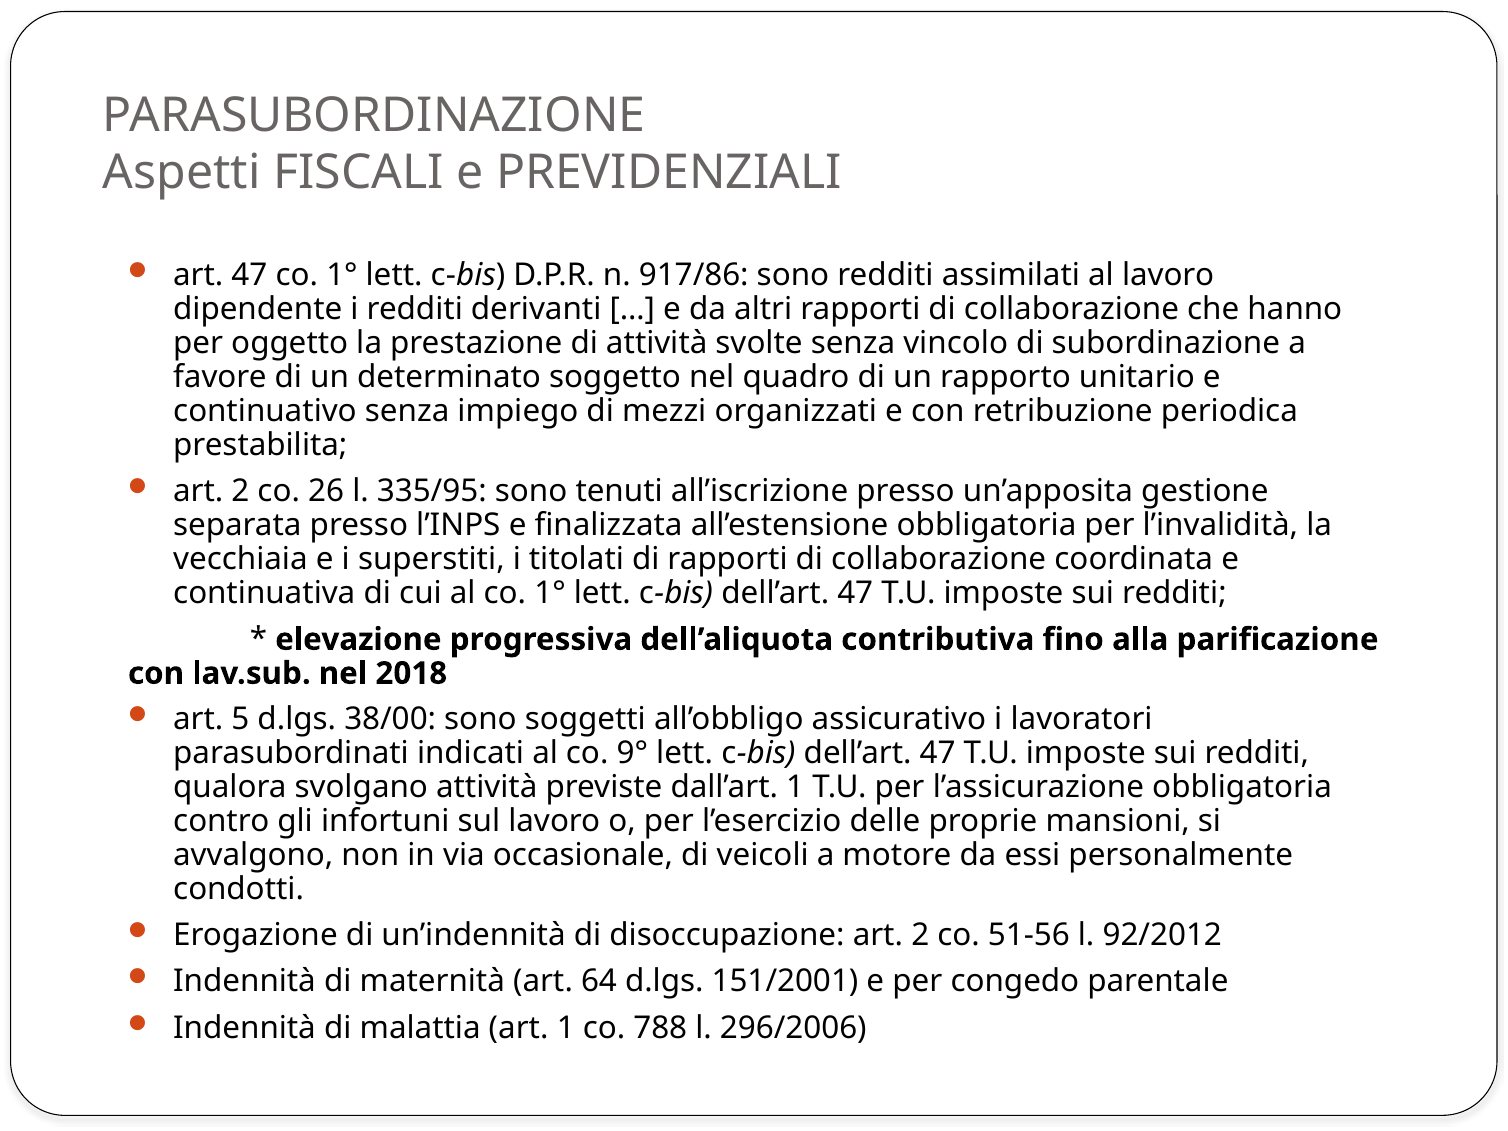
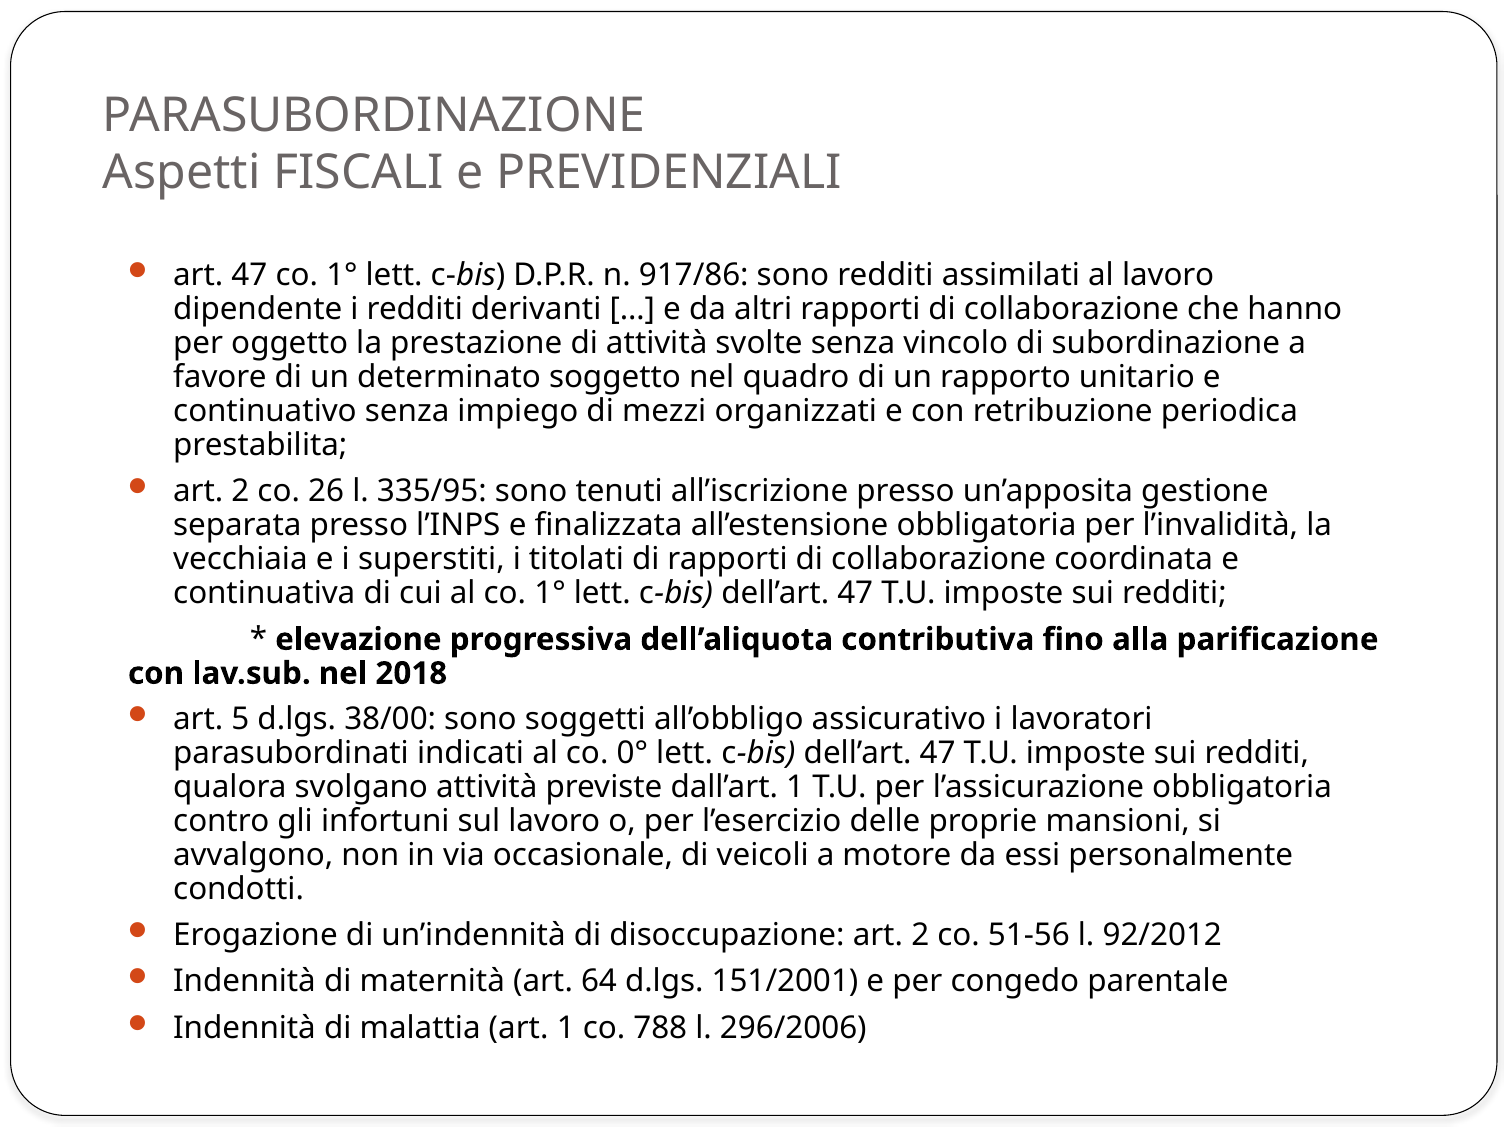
9°: 9° -> 0° (632, 753)
